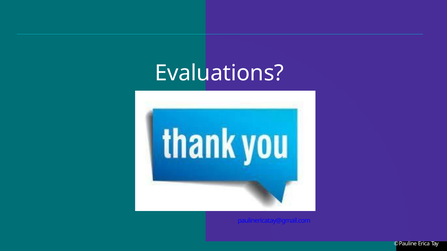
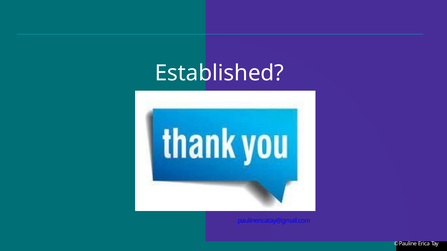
Evaluations: Evaluations -> Established (219, 73)
